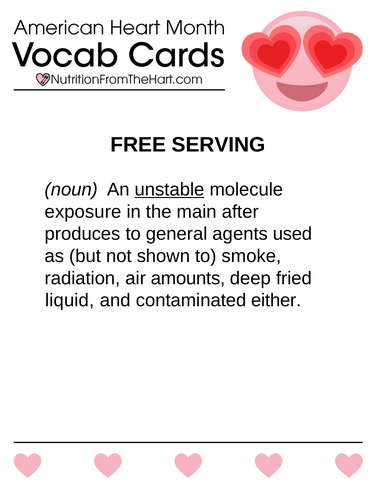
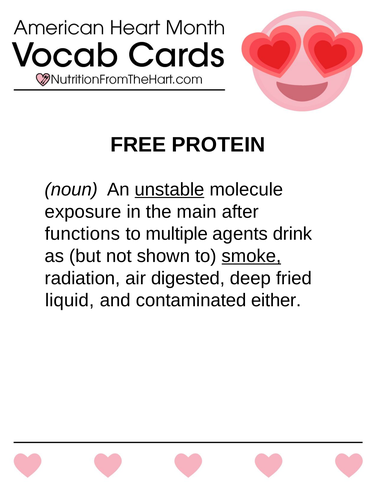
SERVING: SERVING -> PROTEIN (218, 145)
produces: produces -> functions (82, 234)
general: general -> multiple (177, 234)
used: used -> drink (292, 234)
smoke underline: none -> present (251, 256)
amounts: amounts -> digested (188, 278)
